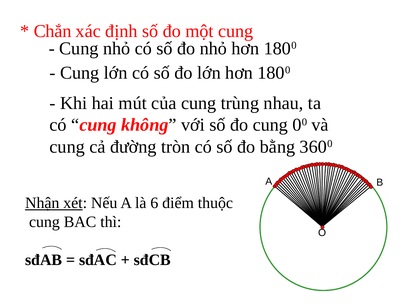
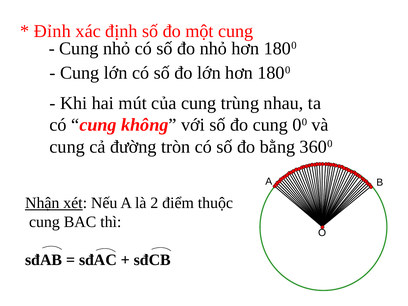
Chắn: Chắn -> Đỉnh (52, 31)
6: 6 -> 2 (154, 203)
